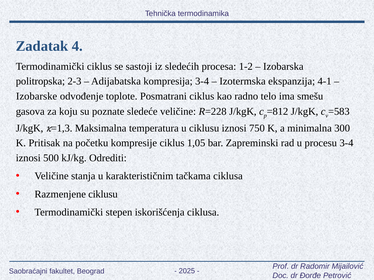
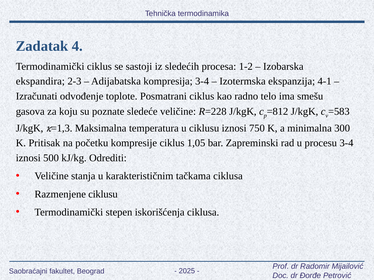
politropska: politropska -> ekspandira (40, 81)
Izobarske: Izobarske -> Izračunati (37, 96)
